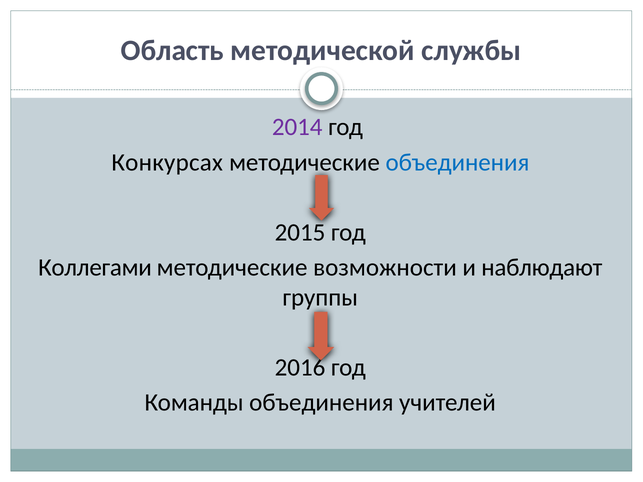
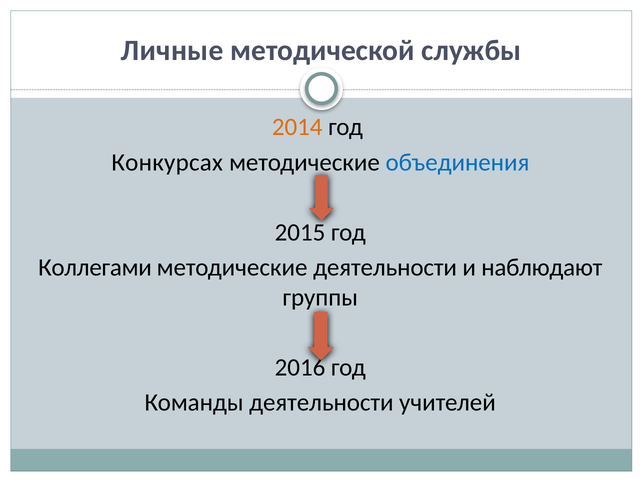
Область: Область -> Личные (172, 51)
2014 colour: purple -> orange (297, 127)
методические возможности: возможности -> деятельности (385, 267)
Команды объединения: объединения -> деятельности (321, 403)
